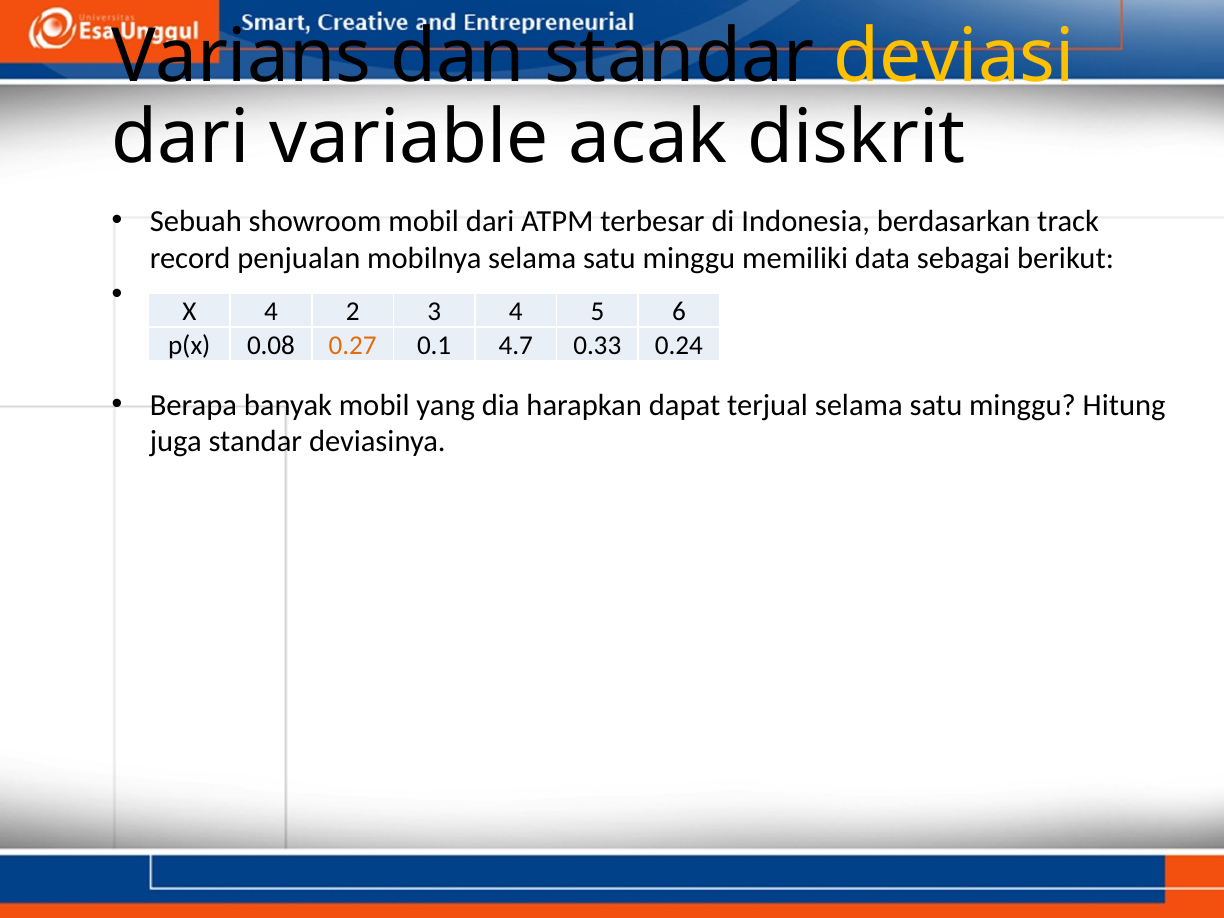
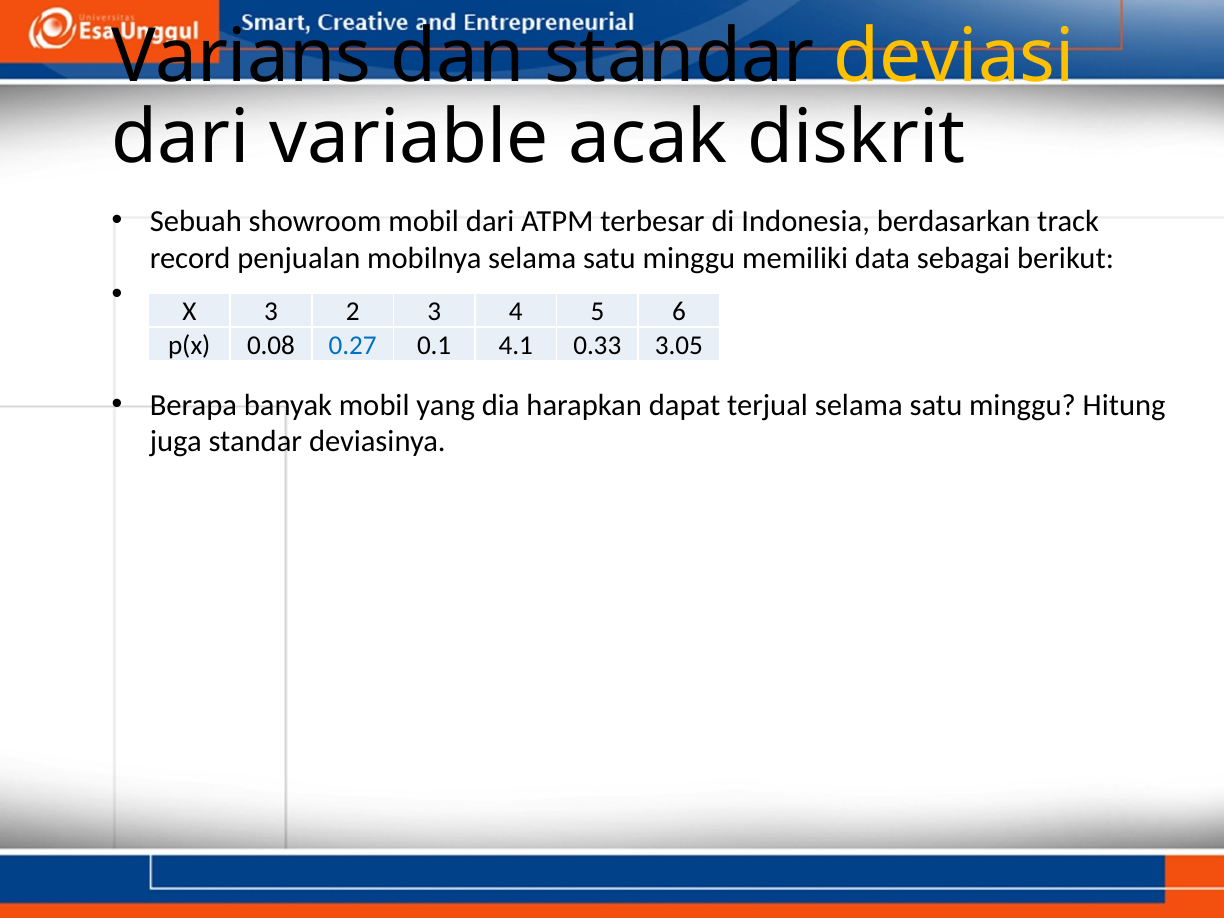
X 4: 4 -> 3 (271, 311)
0.27 colour: orange -> blue (353, 345)
4.7: 4.7 -> 4.1 (516, 345)
0.24: 0.24 -> 3.05 (679, 345)
